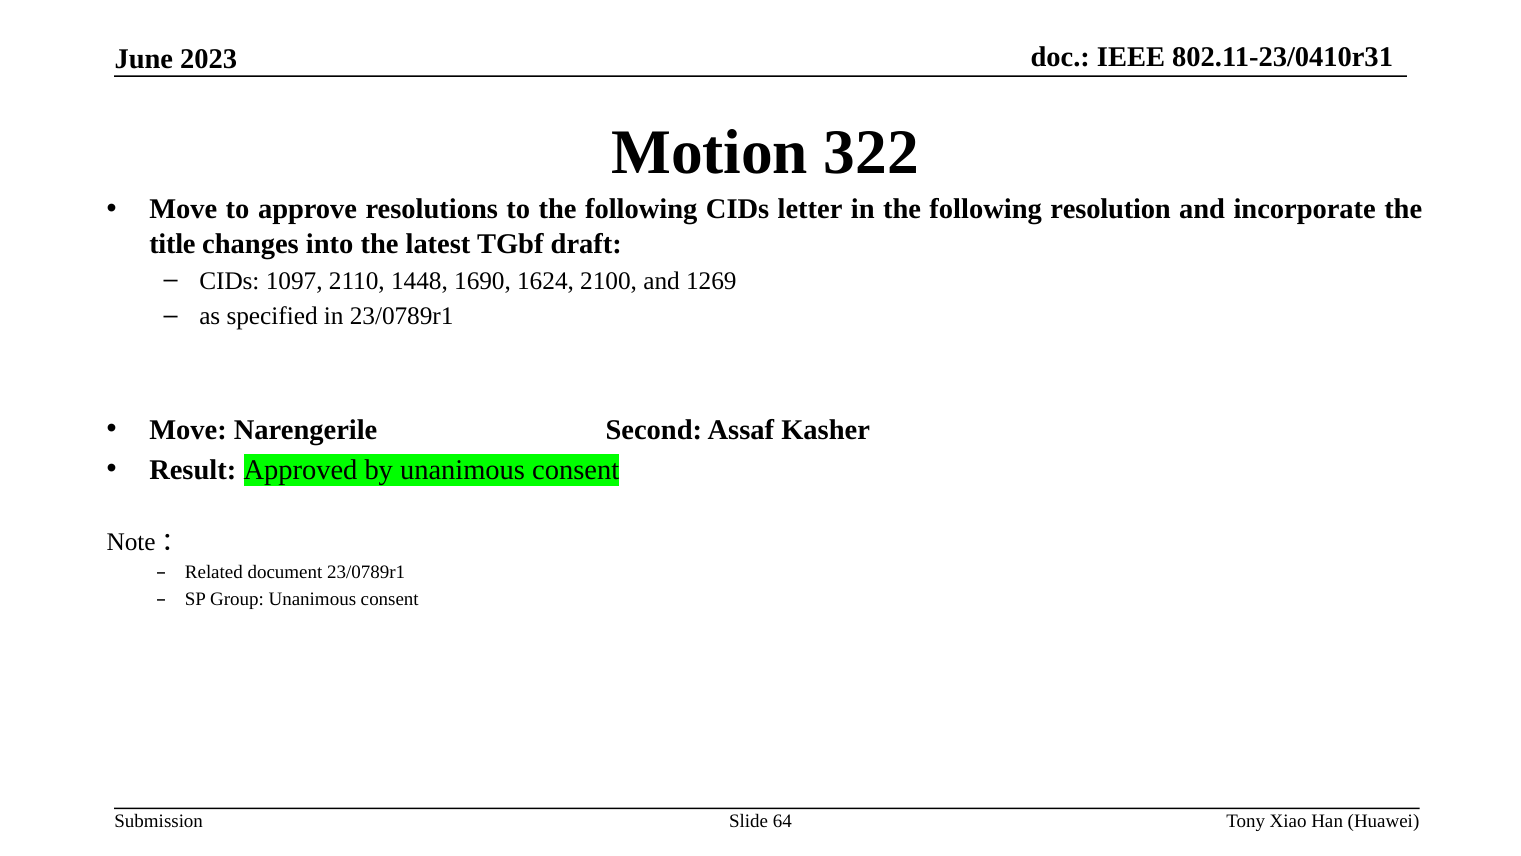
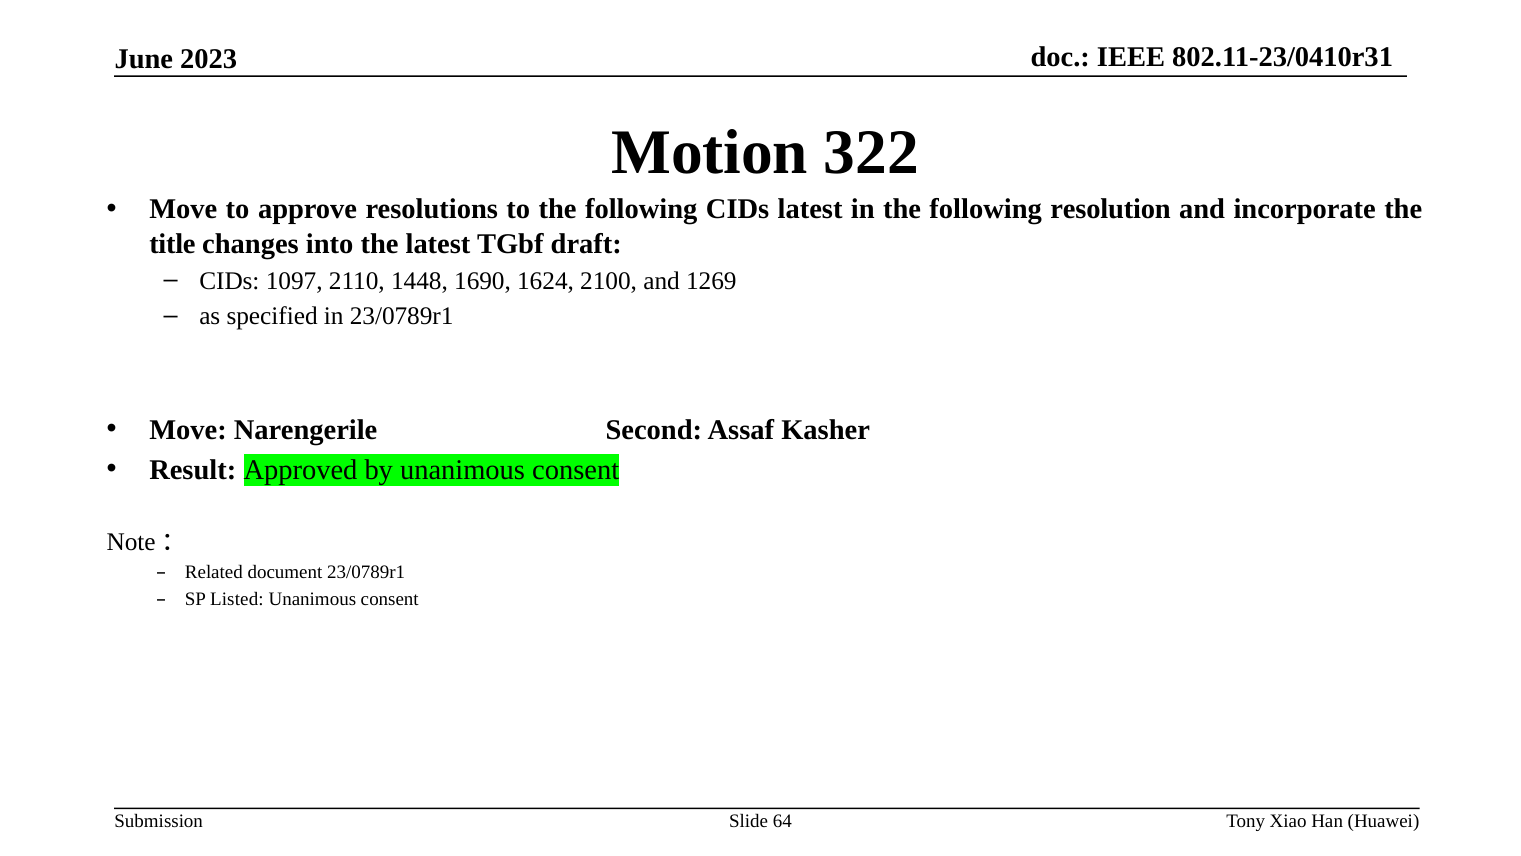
CIDs letter: letter -> latest (810, 209)
Group: Group -> Listed (237, 599)
